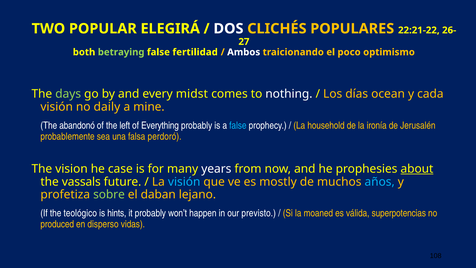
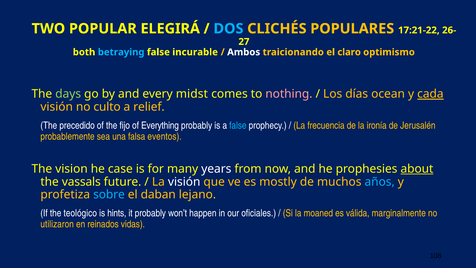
DOS colour: white -> light blue (228, 29)
22:21-22: 22:21-22 -> 17:21-22 (419, 30)
betraying colour: light green -> light blue (121, 52)
fertilidad: fertilidad -> incurable (195, 52)
poco: poco -> claro (349, 52)
nothing colour: white -> pink (289, 94)
cada underline: none -> present (430, 94)
daily: daily -> culto (107, 107)
mine: mine -> relief (149, 107)
abandonó: abandonó -> precedido (77, 125)
left: left -> fijo (125, 125)
household: household -> frecuencia (326, 125)
perdoró: perdoró -> eventos (165, 136)
visión colour: light blue -> white (184, 182)
sobre colour: light green -> light blue (109, 195)
previsto: previsto -> oficiales (259, 213)
superpotencias: superpotencias -> marginalmente (399, 213)
produced: produced -> utilizaron (57, 224)
disperso: disperso -> reinados (103, 224)
